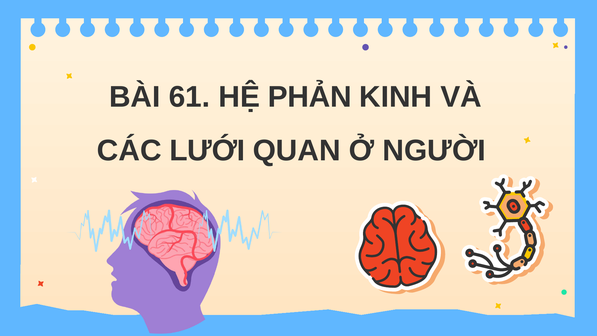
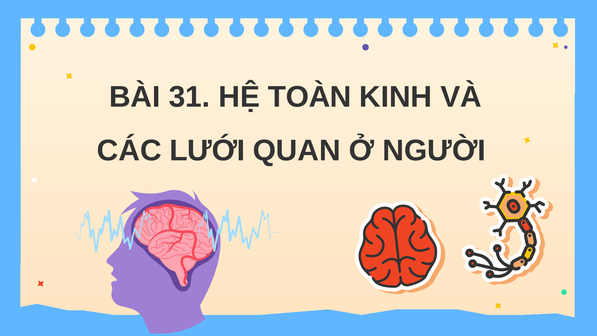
61: 61 -> 31 (189, 97)
PHẢN: PHẢN -> TOÀN (310, 97)
